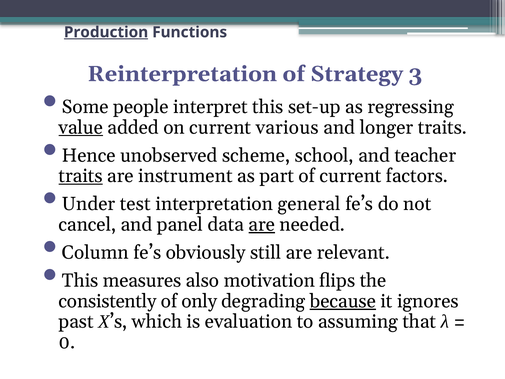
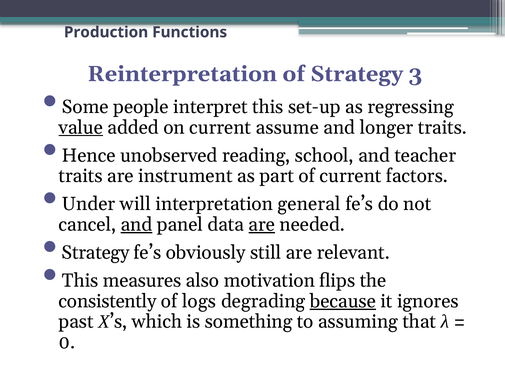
Production underline: present -> none (106, 32)
various: various -> assume (287, 127)
scheme: scheme -> reading (256, 155)
traits underline: present -> none (81, 176)
test: test -> will (135, 204)
and underline: none -> present (137, 224)
Column: Column -> Strategy (96, 252)
only: only -> logs (199, 301)
evaluation: evaluation -> something (249, 321)
